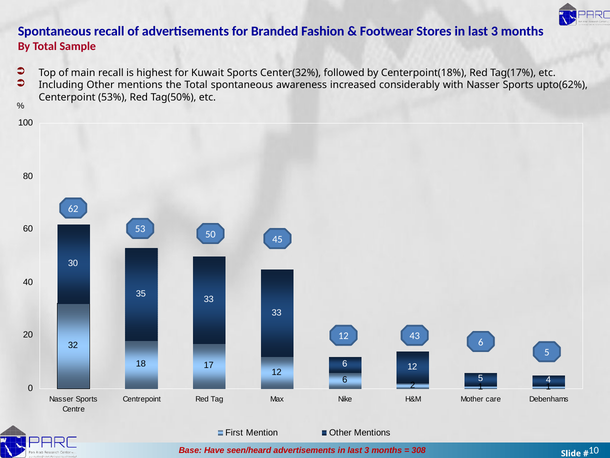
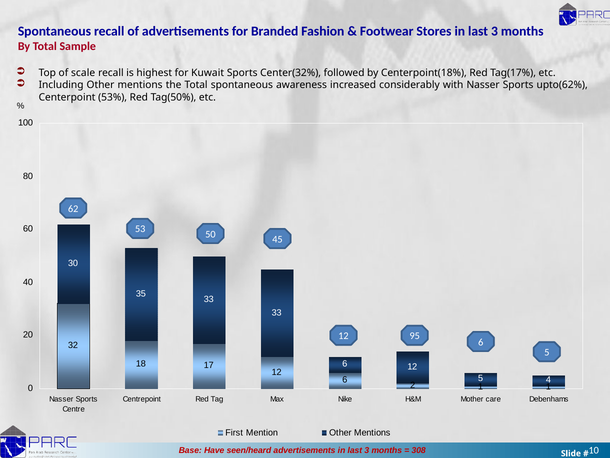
main: main -> scale (83, 73)
43: 43 -> 95 (415, 336)
